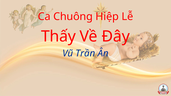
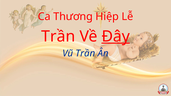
Chuông: Chuông -> Thương (73, 17)
Thấy: Thấy -> Trần (58, 36)
Đây underline: none -> present (116, 36)
